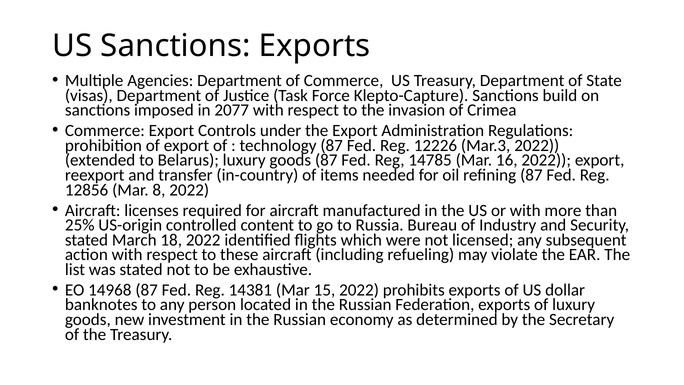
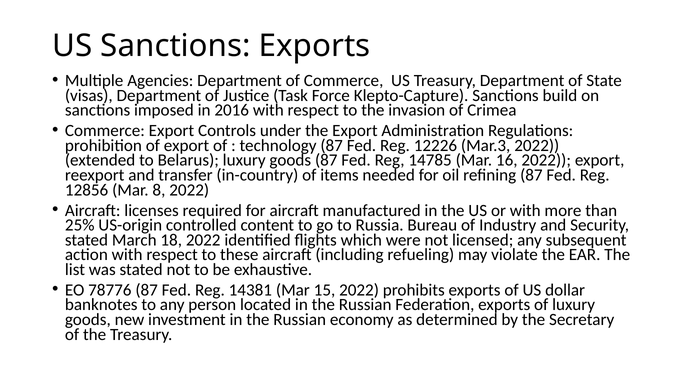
2077: 2077 -> 2016 (232, 110)
14968: 14968 -> 78776 (110, 290)
